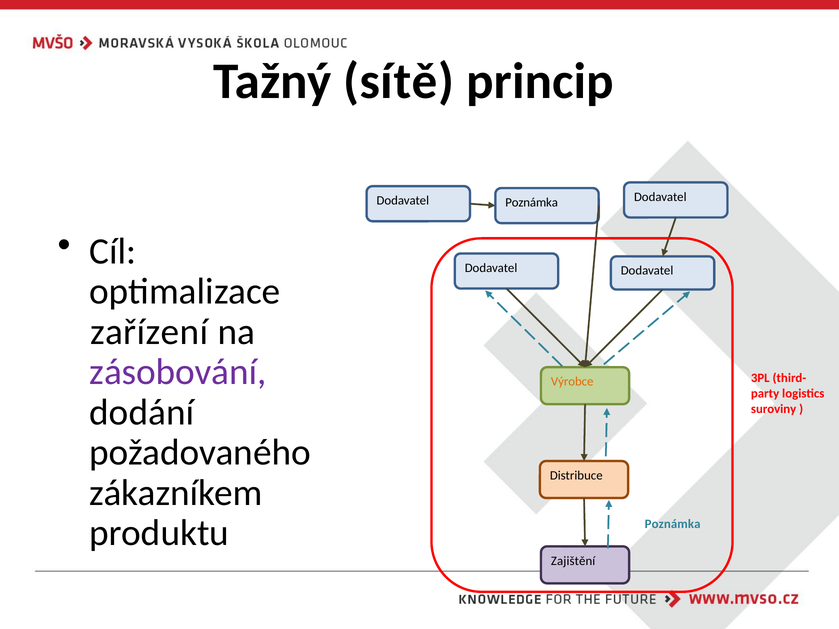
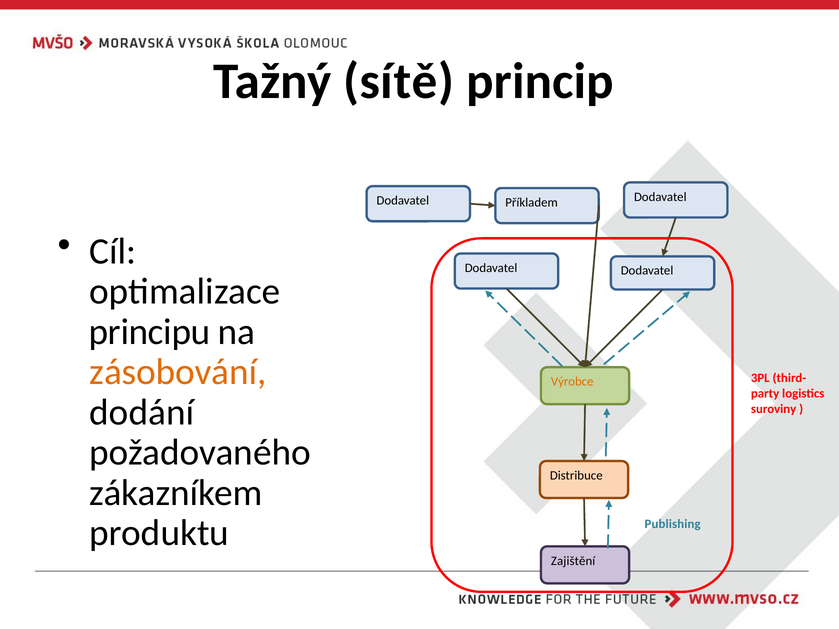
Dodavatel Poznámka: Poznámka -> Příkladem (532, 203)
zařízení: zařízení -> principu (150, 332)
zásobování colour: purple -> orange (178, 372)
produktu Poznámka: Poznámka -> Publishing (673, 524)
